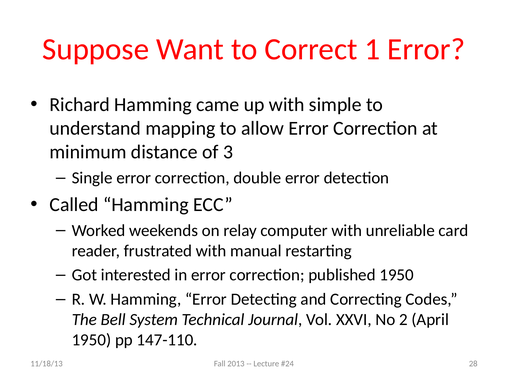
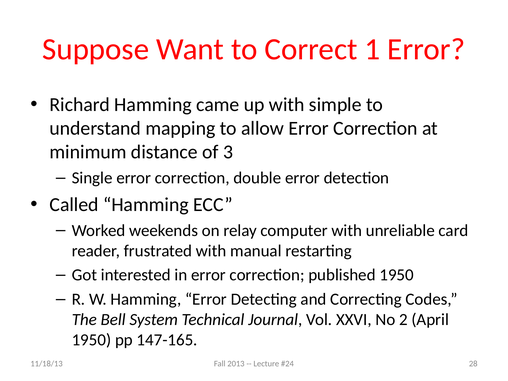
147-110: 147-110 -> 147-165 (167, 340)
